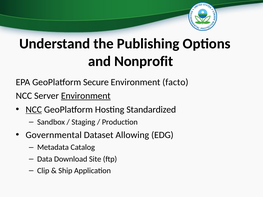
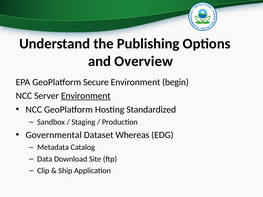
Nonprofit: Nonprofit -> Overview (144, 61)
facto: facto -> begin (175, 82)
NCC underline: present -> none (34, 110)
Allowing: Allowing -> Whereas (132, 135)
